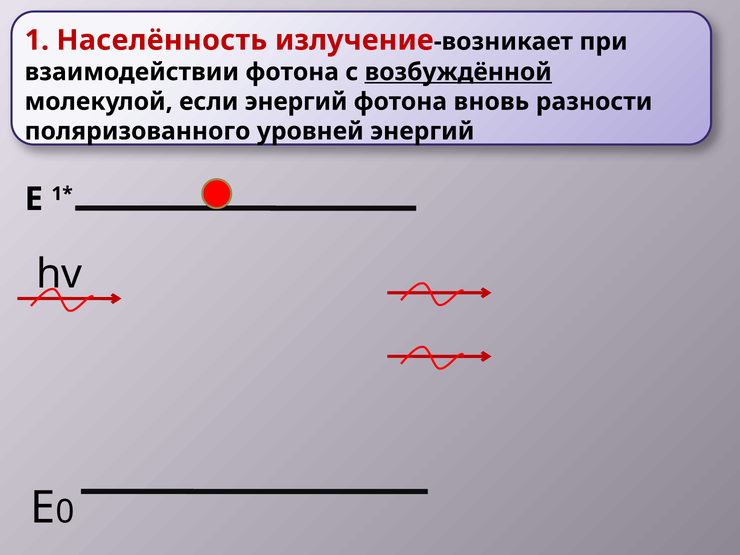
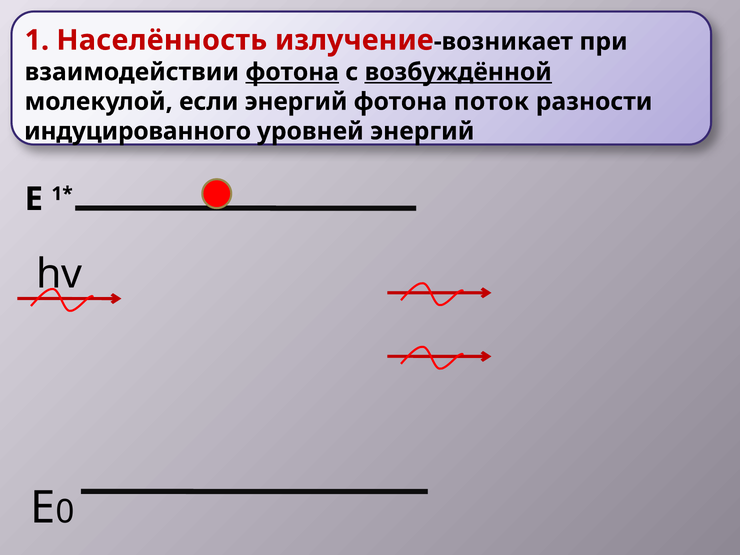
фотона underline: none -> present (292, 72)
вновь: вновь -> поток (491, 102)
поляризованного: поляризованного -> индуцированного (138, 131)
